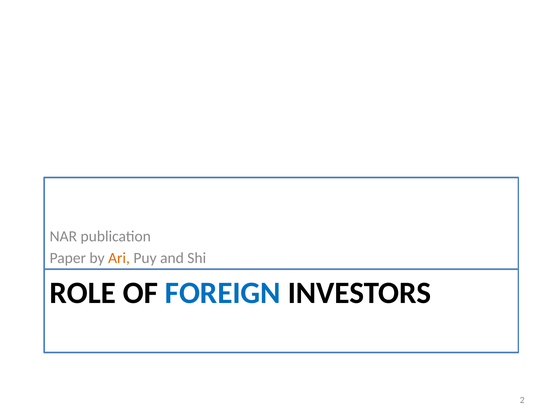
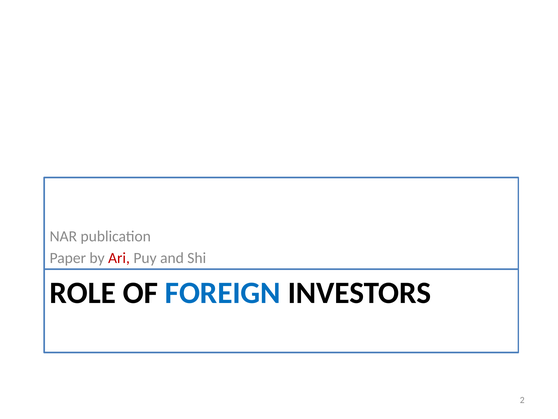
Ari colour: orange -> red (119, 258)
